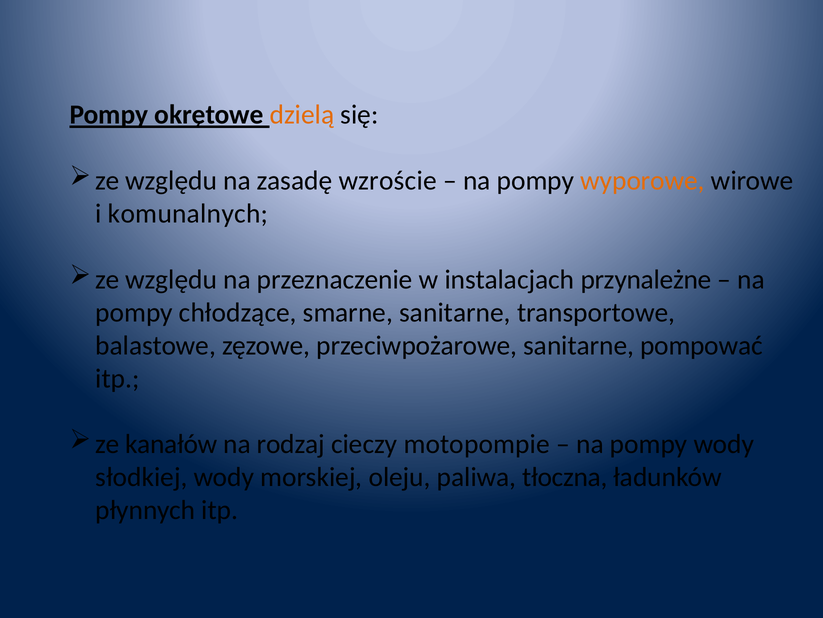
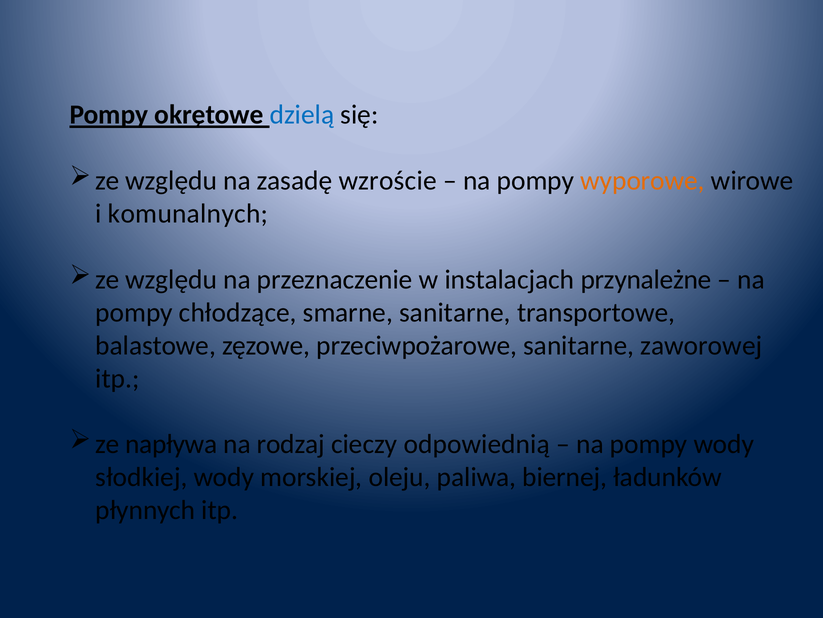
dzielą colour: orange -> blue (302, 115)
pompować: pompować -> zaworowej (701, 345)
kanałów: kanałów -> napływa (171, 444)
motopompie: motopompie -> odpowiednią (477, 444)
tłoczna: tłoczna -> biernej (565, 477)
